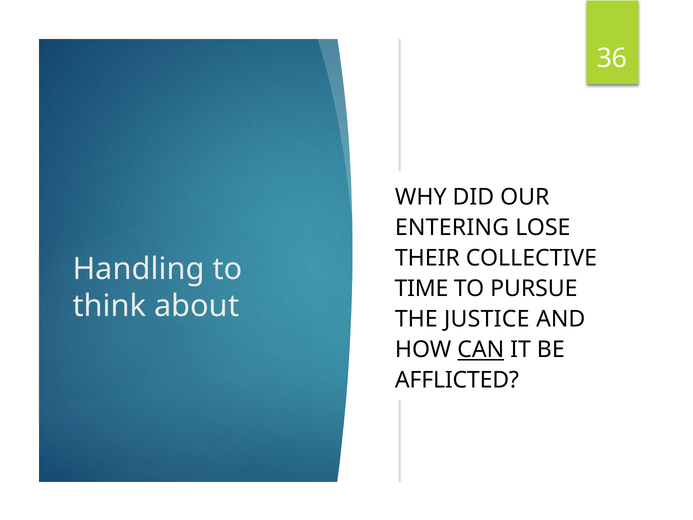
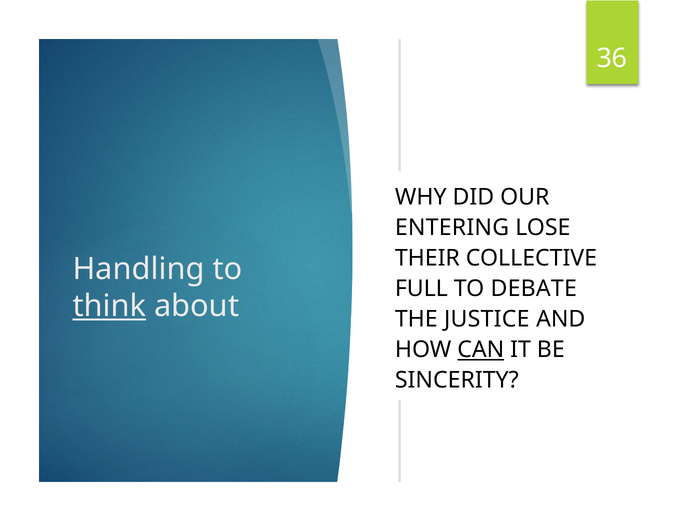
TIME: TIME -> FULL (421, 289)
PURSUE: PURSUE -> DEBATE (534, 289)
think underline: none -> present (109, 306)
AFFLICTED: AFFLICTED -> SINCERITY (457, 380)
